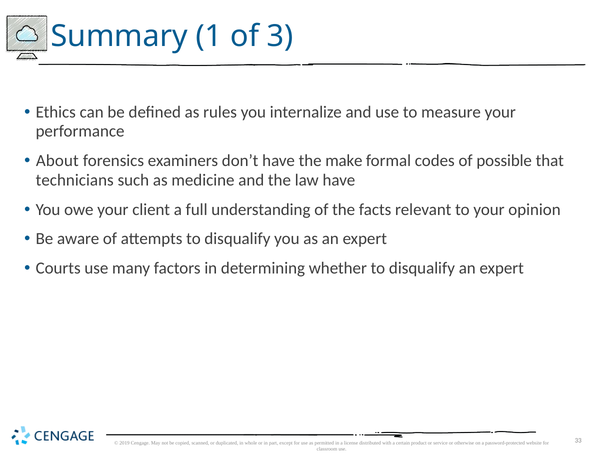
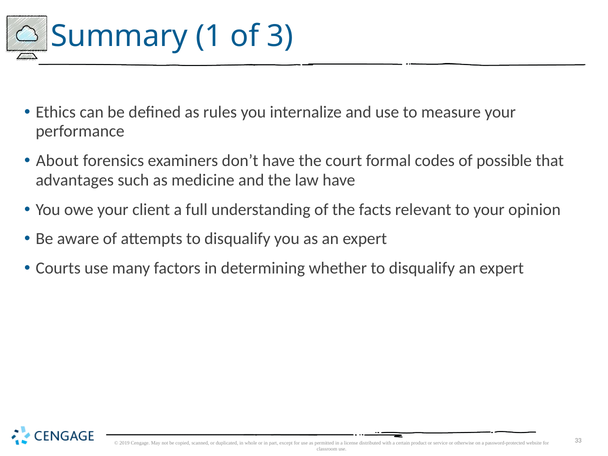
make: make -> court (344, 161)
technicians: technicians -> advantages (75, 180)
